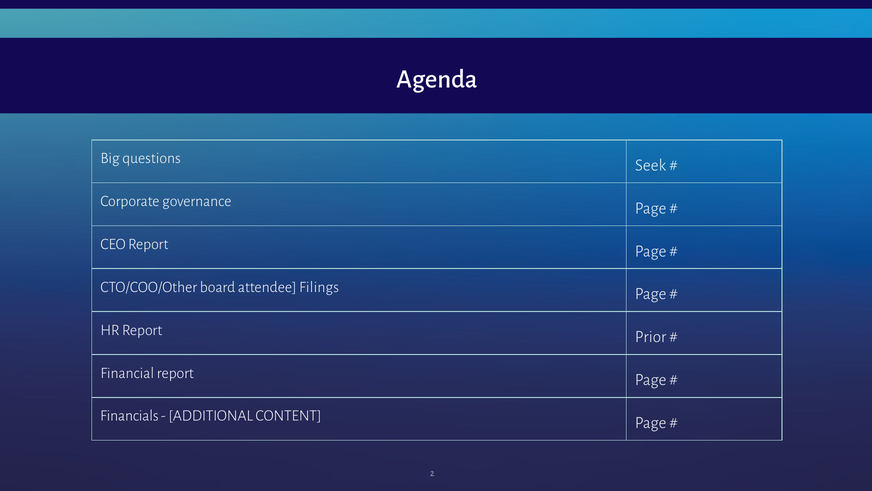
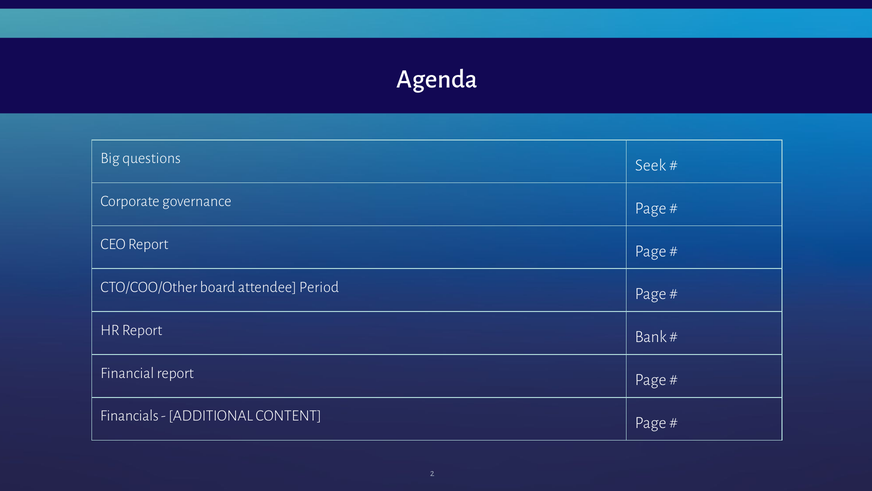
Filings: Filings -> Period (319, 287)
Prior: Prior -> Bank (651, 336)
